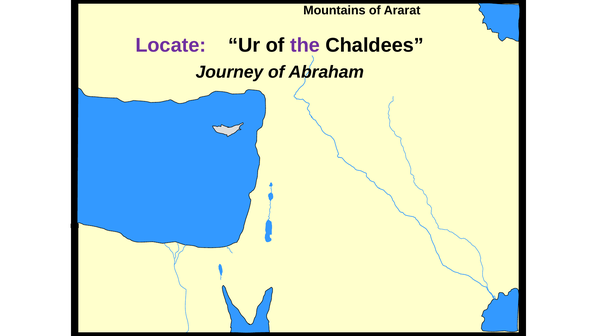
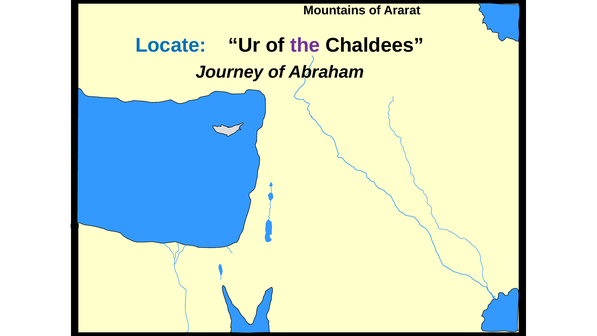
Locate colour: purple -> blue (171, 45)
